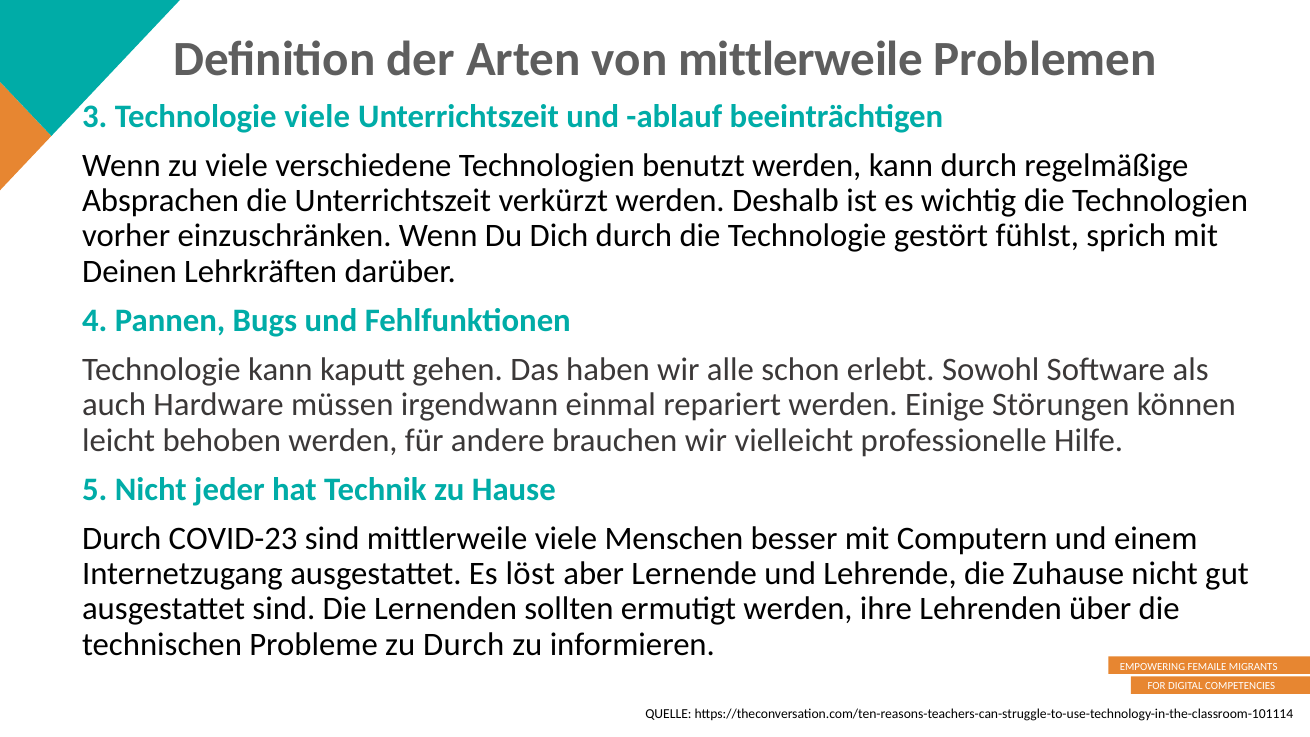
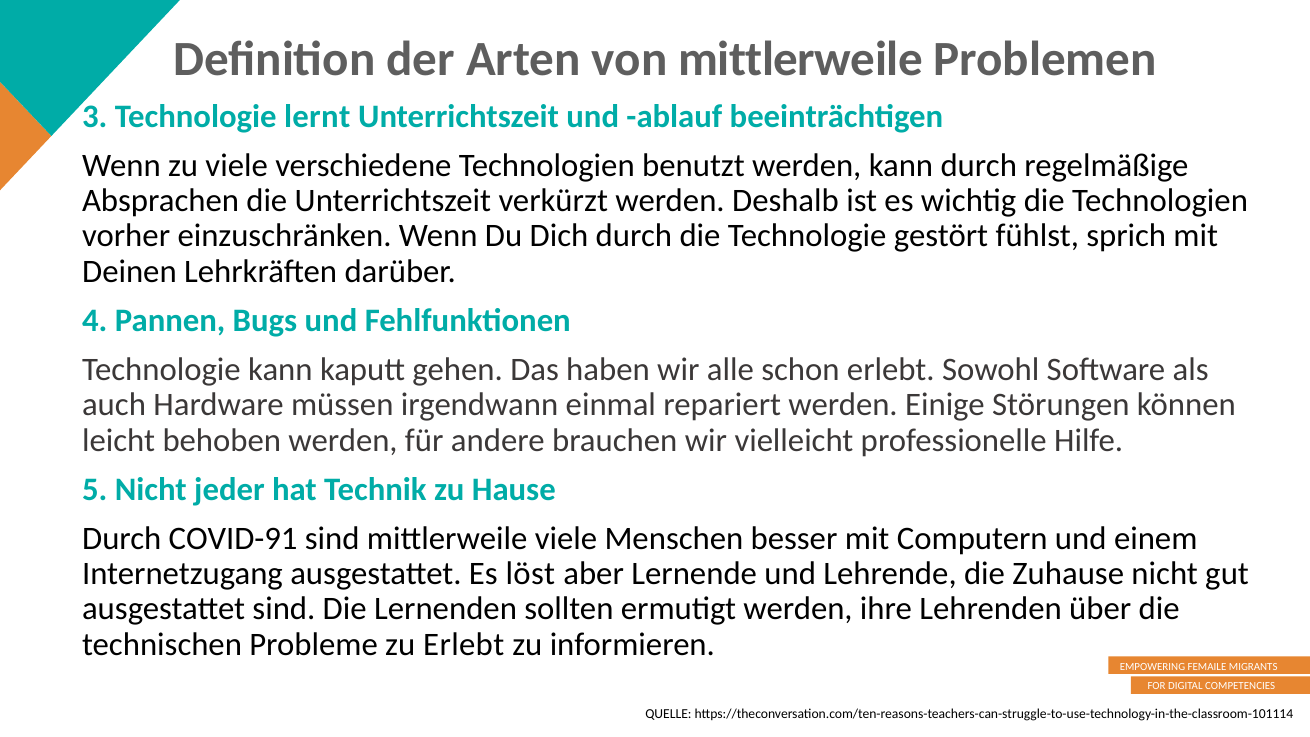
Technologie viele: viele -> lernt (317, 116)
COVID-23: COVID-23 -> COVID-91 (233, 538)
zu Durch: Durch -> Erlebt (464, 644)
